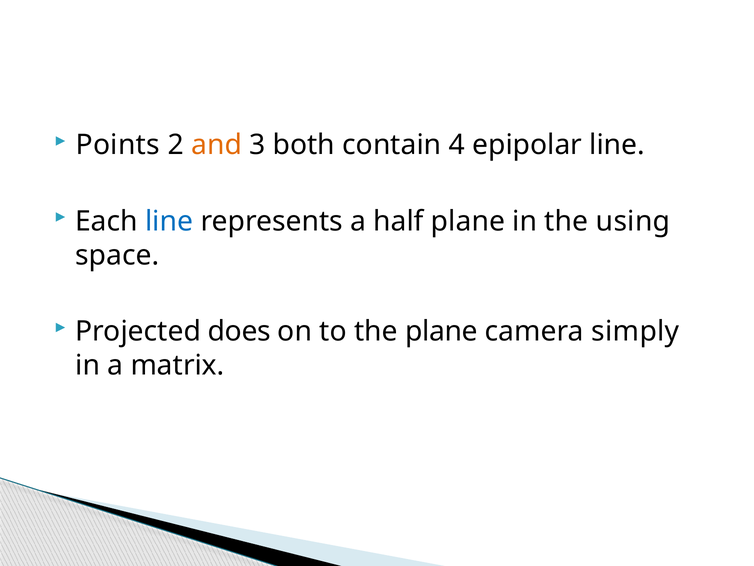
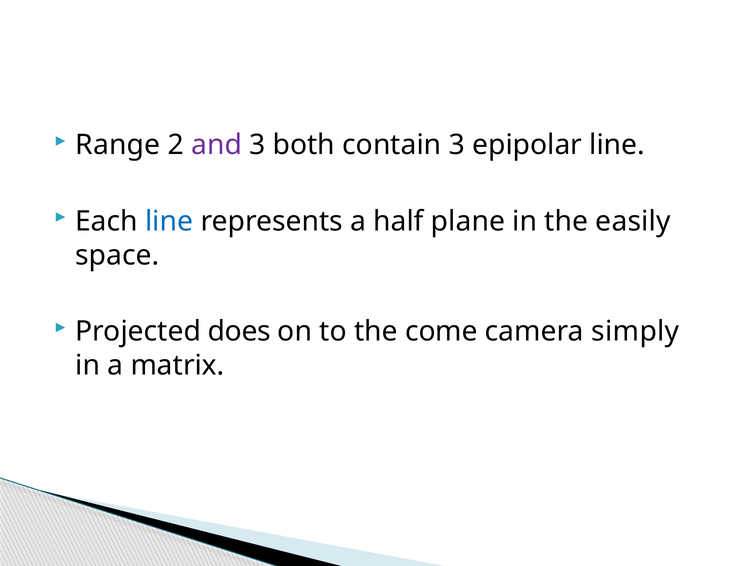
Points: Points -> Range (118, 145)
and colour: orange -> purple (217, 145)
contain 4: 4 -> 3 (457, 145)
using: using -> easily (633, 221)
the plane: plane -> come (441, 331)
